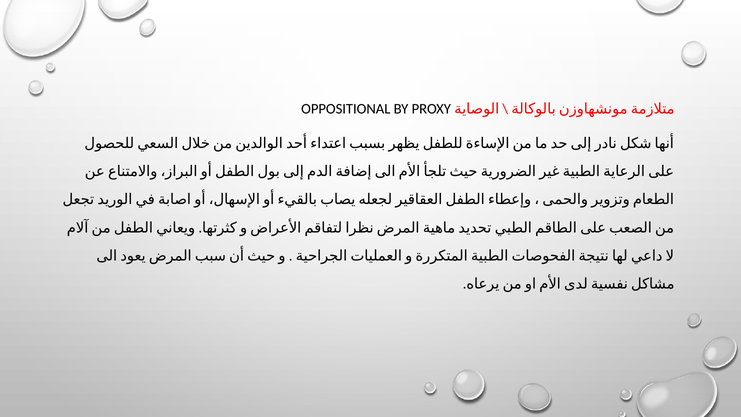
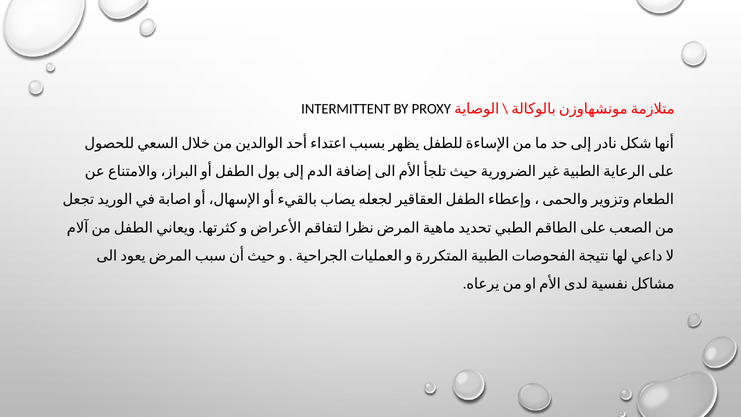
OPPOSITIONAL: OPPOSITIONAL -> INTERMITTENT (346, 109)
